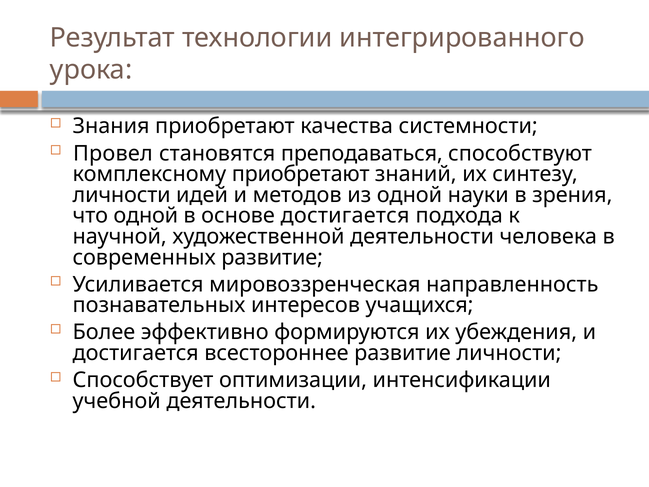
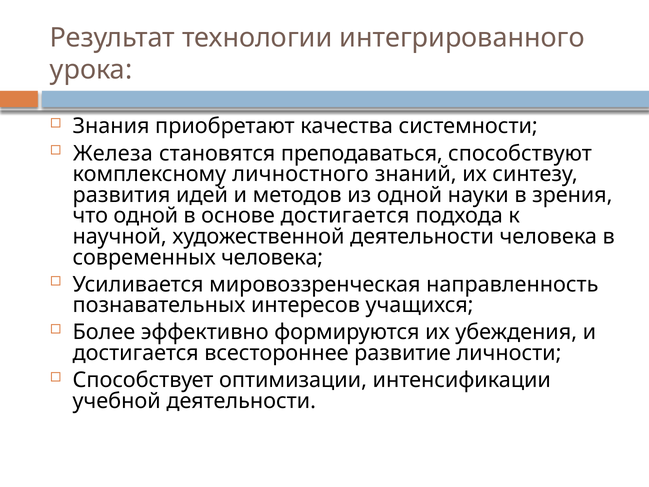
Провел: Провел -> Железа (113, 153)
комплексному приобретают: приобретают -> личностного (300, 174)
личности: личности -> развития (121, 195)
современных развитие: развитие -> человека (272, 257)
